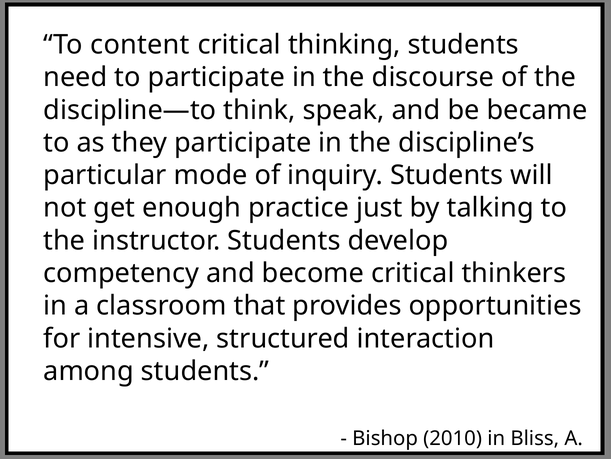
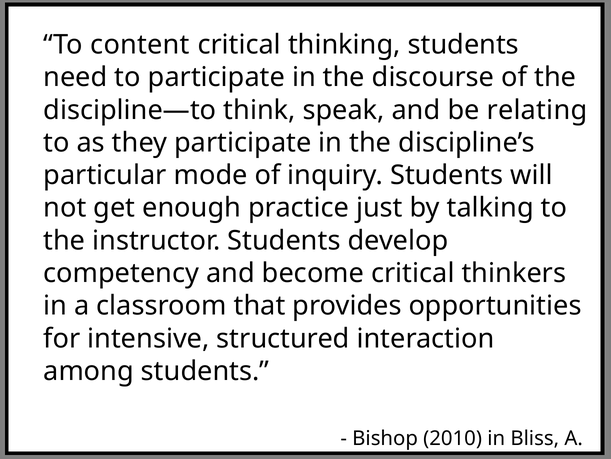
became: became -> relating (537, 110)
